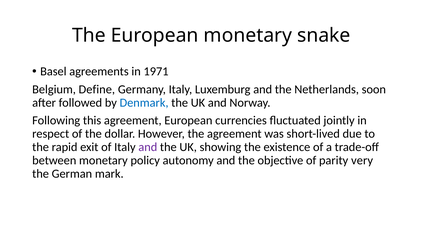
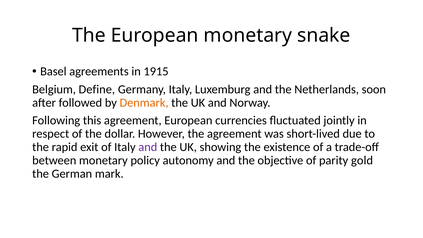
1971: 1971 -> 1915 (156, 72)
Denmark colour: blue -> orange (144, 103)
very: very -> gold (362, 160)
